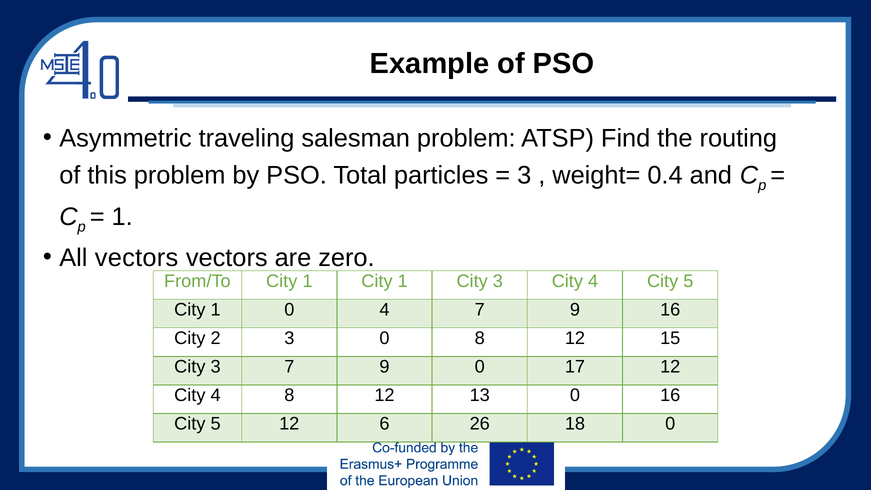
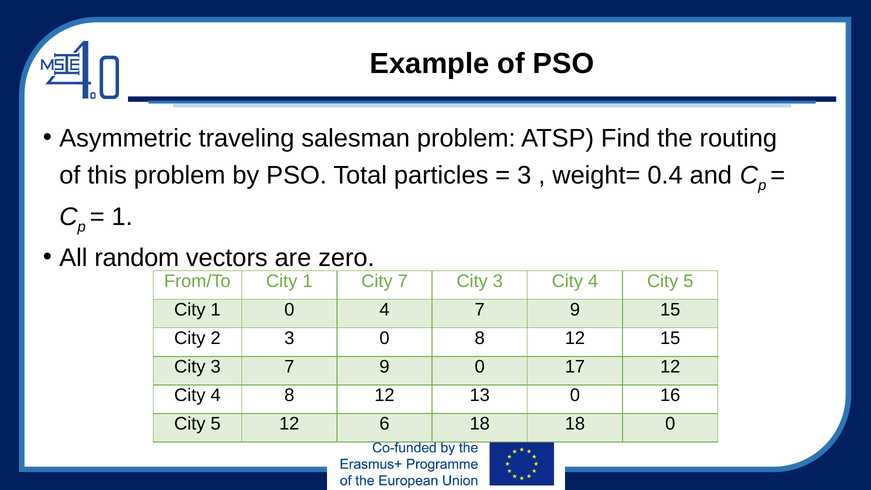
All vectors: vectors -> random (137, 258)
1 City 1: 1 -> 7 (403, 281)
9 16: 16 -> 15 (670, 310)
6 26: 26 -> 18 (480, 424)
